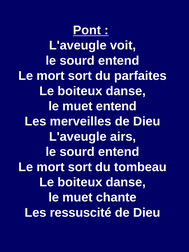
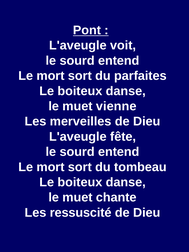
muet entend: entend -> vienne (116, 106)
airs: airs -> fête (123, 137)
